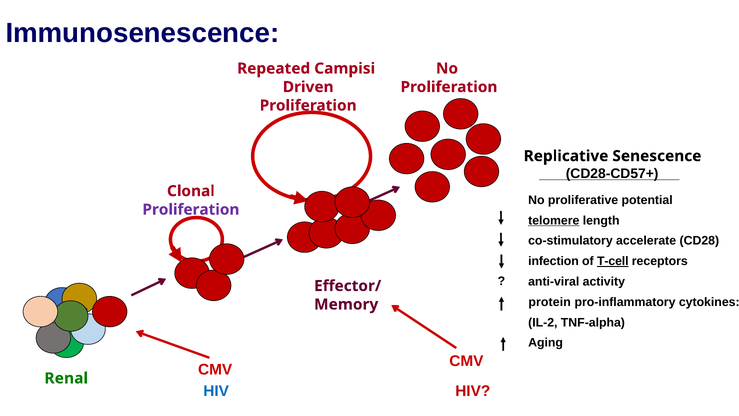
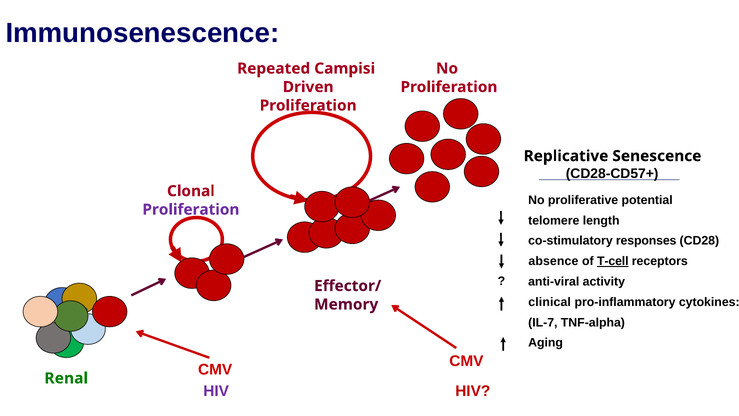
telomere underline: present -> none (554, 220)
accelerate: accelerate -> responses (646, 241)
infection: infection -> absence (553, 261)
protein: protein -> clinical (550, 302)
IL-2: IL-2 -> IL-7 (543, 322)
HIV colour: blue -> purple (216, 391)
